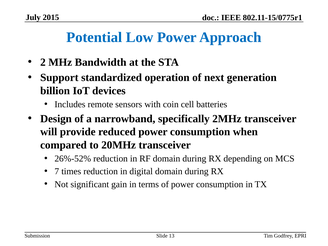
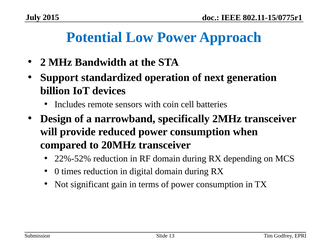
26%-52%: 26%-52% -> 22%-52% (73, 159)
7: 7 -> 0 (57, 171)
